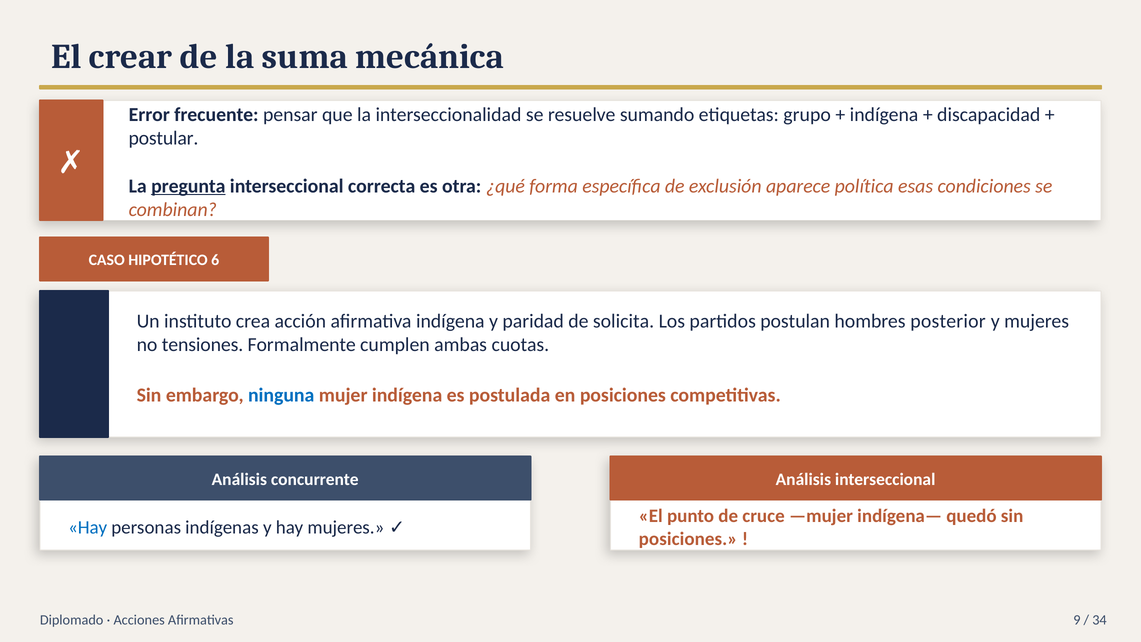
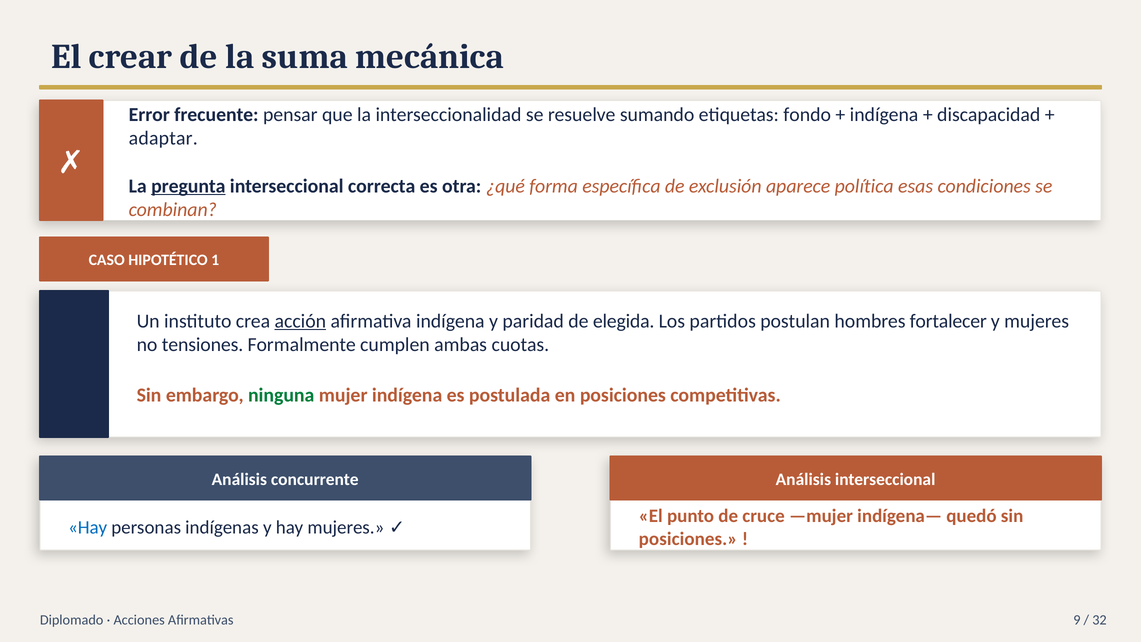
grupo: grupo -> fondo (807, 115)
postular: postular -> adaptar (163, 138)
6: 6 -> 1 (215, 260)
acción underline: none -> present (300, 321)
solicita: solicita -> elegida (624, 321)
posterior: posterior -> fortalecer (948, 321)
ninguna colour: blue -> green (281, 395)
34: 34 -> 32 (1099, 620)
